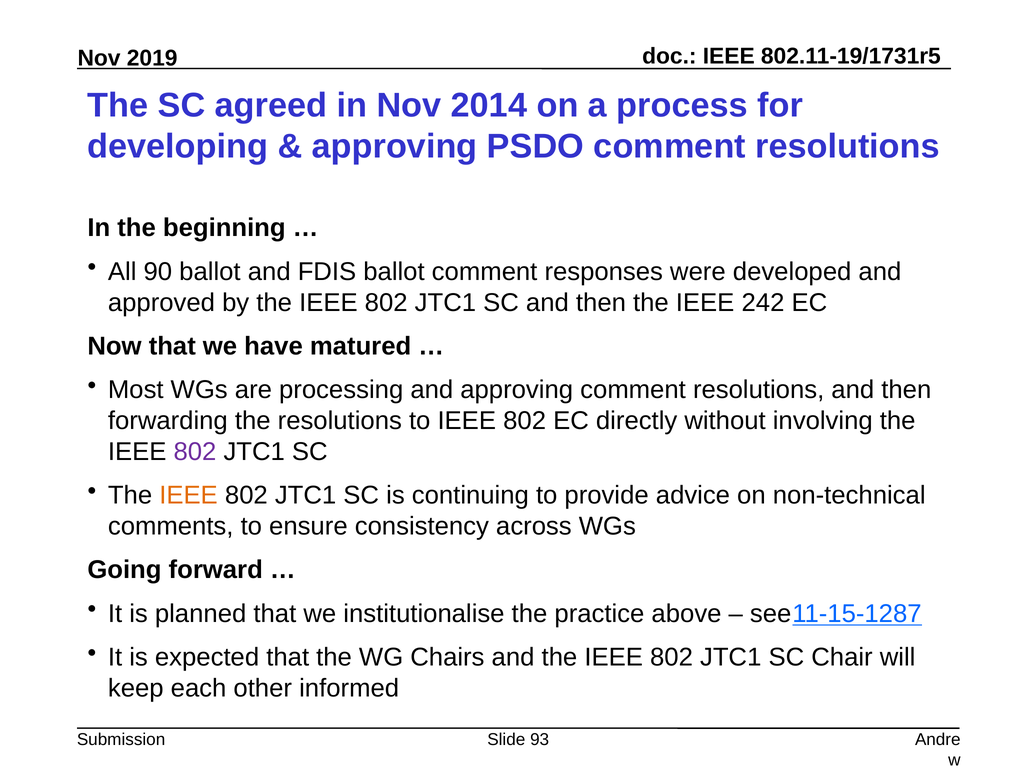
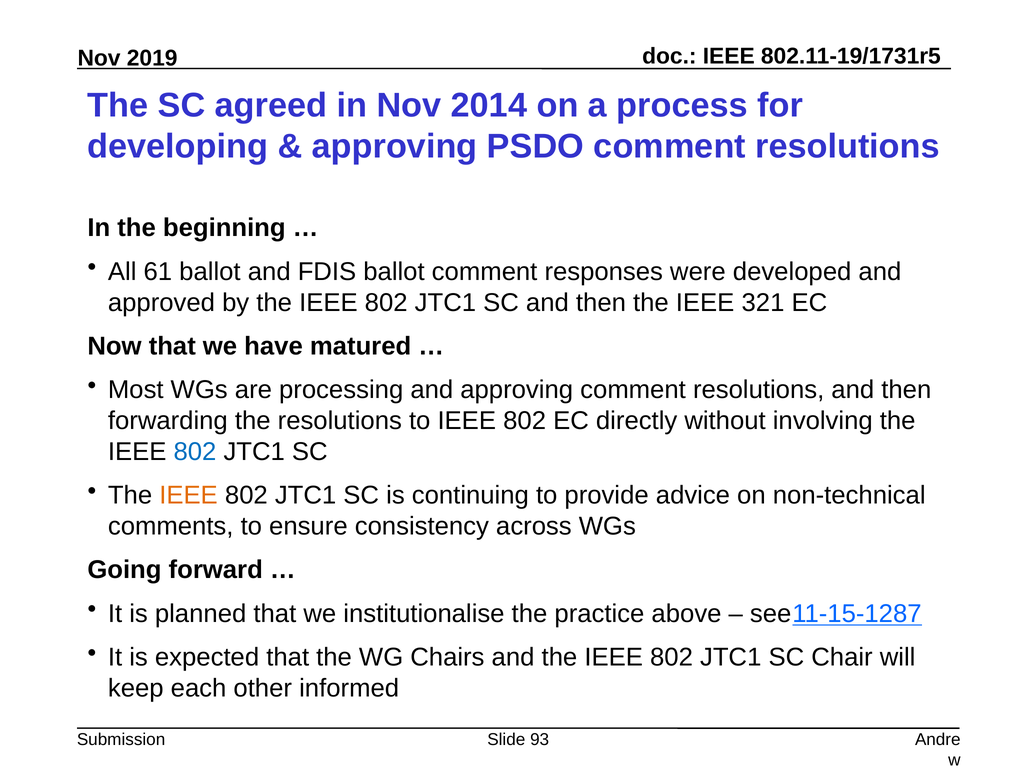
90: 90 -> 61 (158, 272)
242: 242 -> 321 (763, 303)
802 colour: purple -> blue (195, 452)
